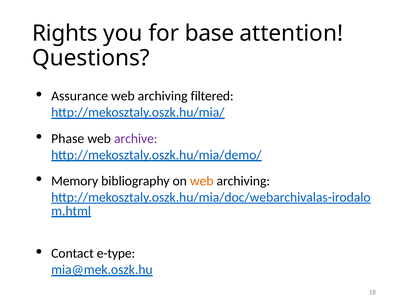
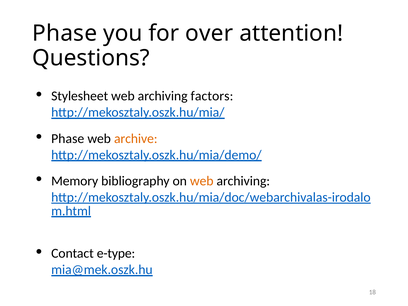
Rights: Rights -> Phase (65, 33)
base: base -> over (209, 33)
Assurance: Assurance -> Stylesheet (80, 96)
filtered: filtered -> factors (212, 96)
archive colour: purple -> orange (136, 139)
